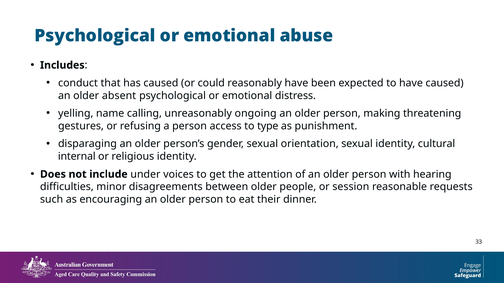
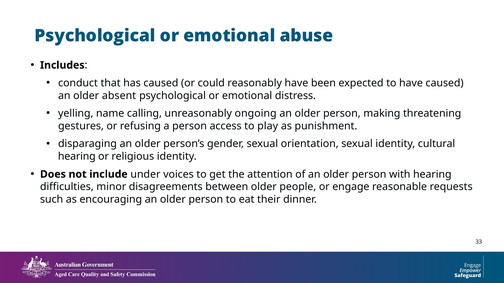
type: type -> play (268, 126)
internal: internal -> hearing (77, 157)
session: session -> engage (351, 187)
